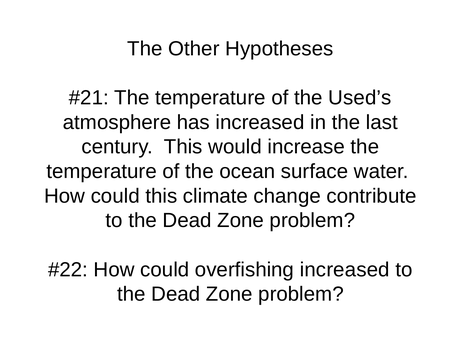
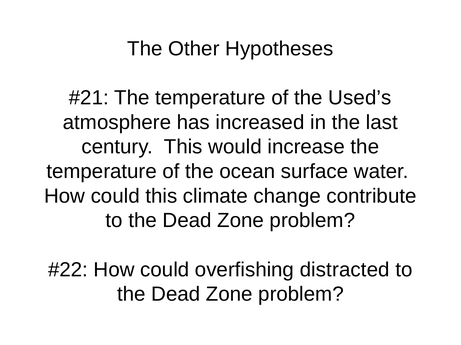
overfishing increased: increased -> distracted (345, 270)
